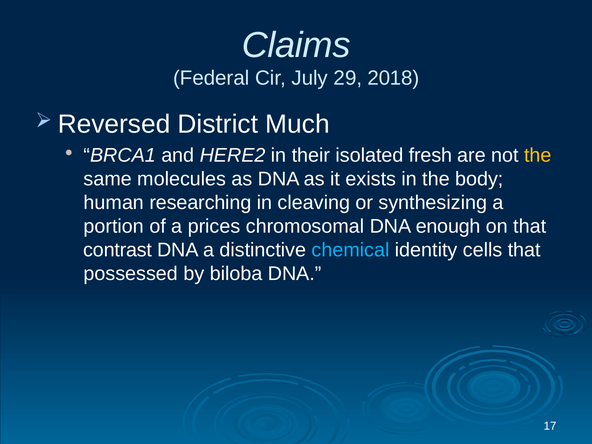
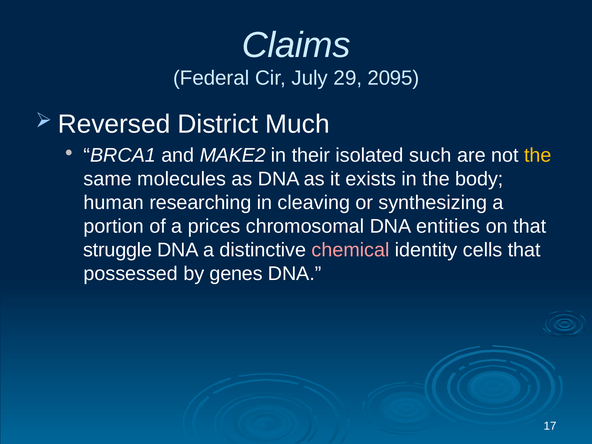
2018: 2018 -> 2095 (393, 78)
HERE2: HERE2 -> MAKE2 (233, 155)
fresh: fresh -> such (430, 155)
enough: enough -> entities (448, 226)
contrast: contrast -> struggle (118, 250)
chemical colour: light blue -> pink (351, 250)
biloba: biloba -> genes (236, 274)
